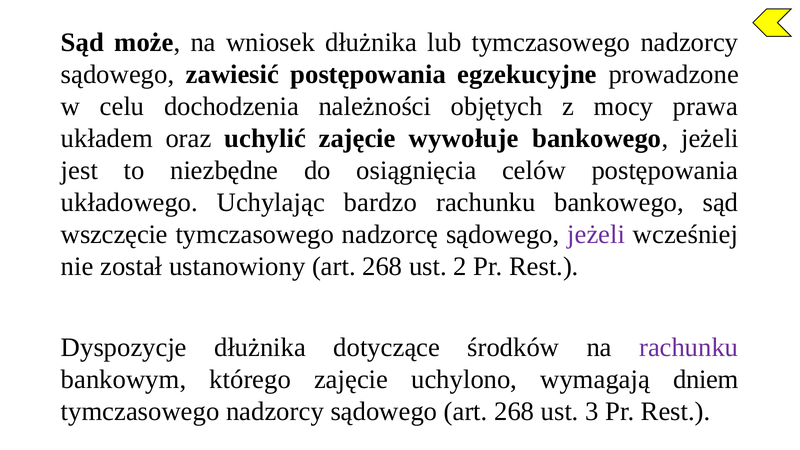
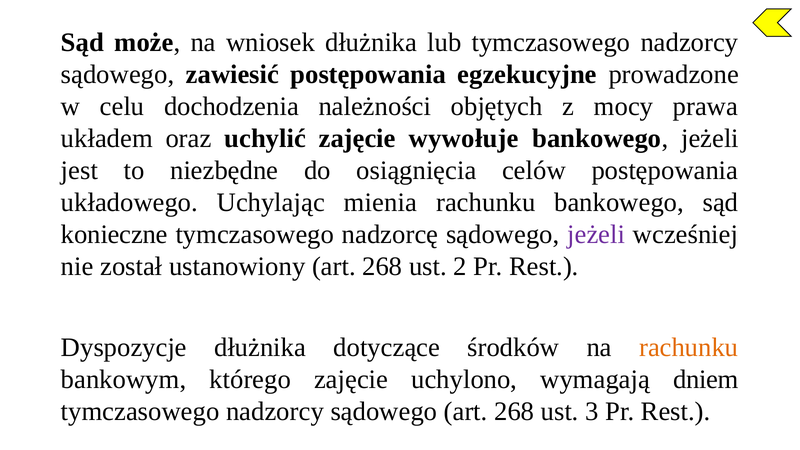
bardzo: bardzo -> mienia (380, 202)
wszczęcie: wszczęcie -> konieczne (114, 235)
rachunku colour: purple -> orange (689, 347)
